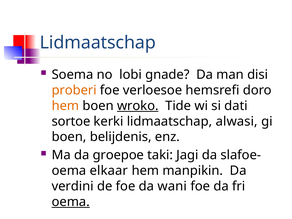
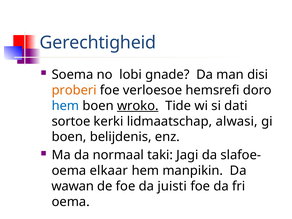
Lidmaatschap: Lidmaatschap -> Gerechtigheid (98, 43)
hem colour: orange -> blue (65, 106)
groepoe: groepoe -> normaal (118, 155)
verdini: verdini -> wawan (73, 186)
wani: wani -> juisti (172, 186)
oema underline: present -> none (71, 202)
